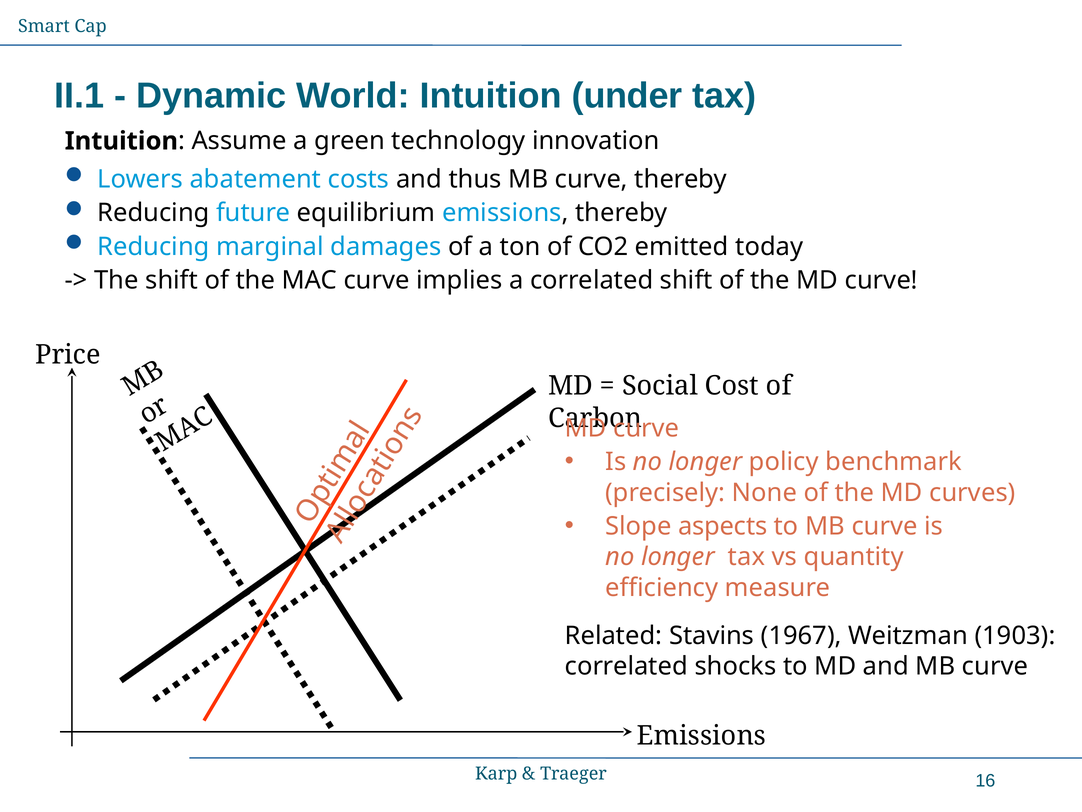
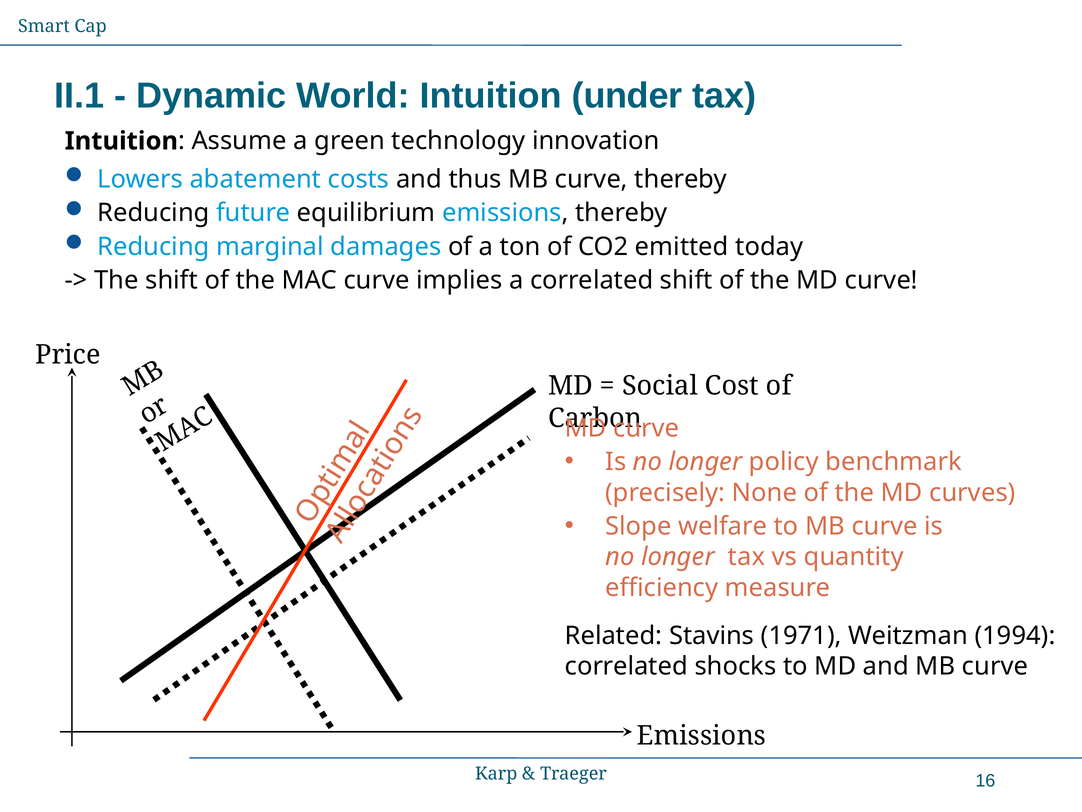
aspects: aspects -> welfare (723, 526)
1967: 1967 -> 1971 (801, 635)
1903: 1903 -> 1994 (1015, 635)
